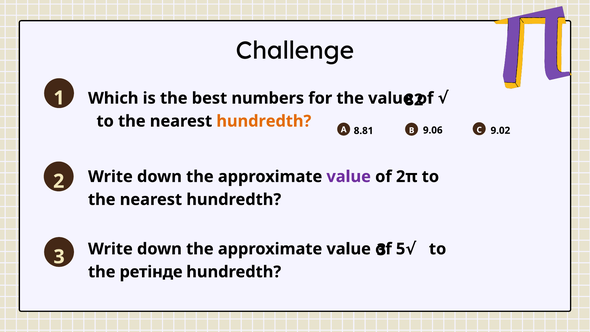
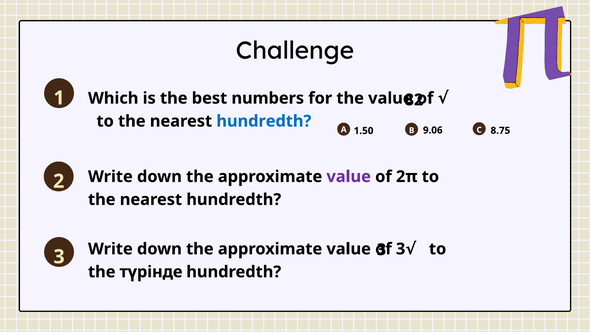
hundredth colour: orange -> blue (264, 121)
9.02: 9.02 -> 8.75 (500, 131)
8.81: 8.81 -> 1.50 (364, 131)
5: 5 -> 3 (401, 249)
ретінде: ретінде -> түрінде (151, 272)
